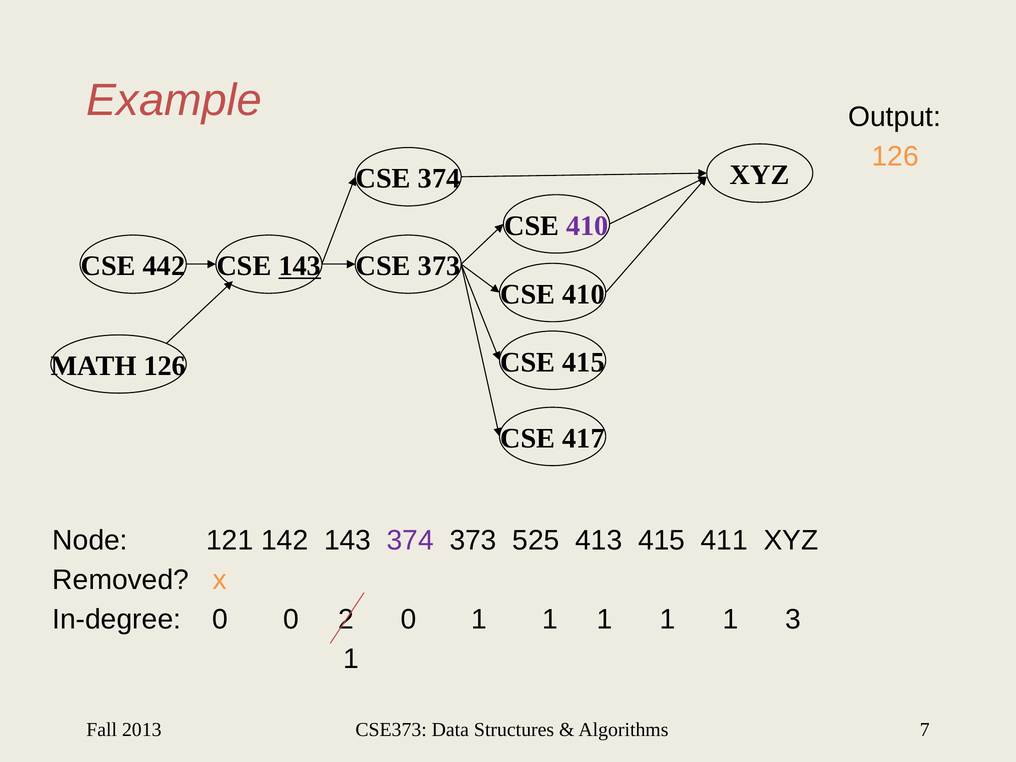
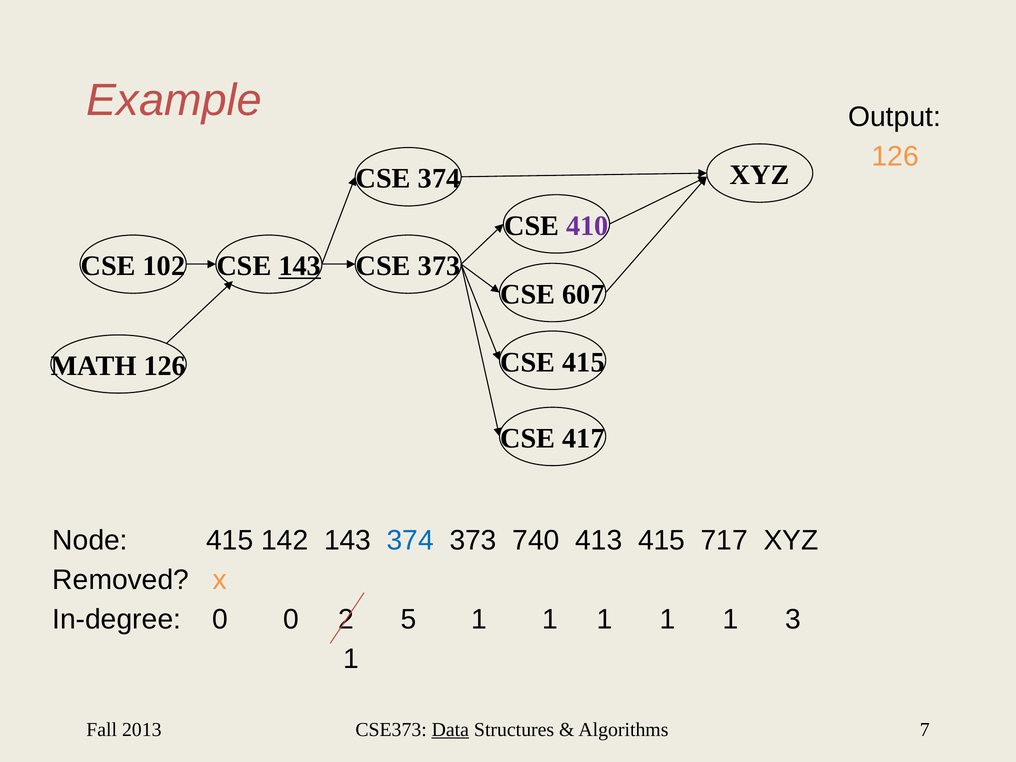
442: 442 -> 102 (164, 266)
410: 410 -> 607 (583, 294)
Node 121: 121 -> 415 (230, 540)
374 colour: purple -> blue (410, 540)
525: 525 -> 740 (536, 540)
411: 411 -> 717 (724, 540)
2 0: 0 -> 5 (409, 619)
Data underline: none -> present (450, 730)
